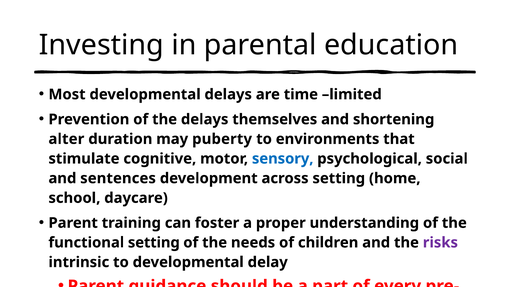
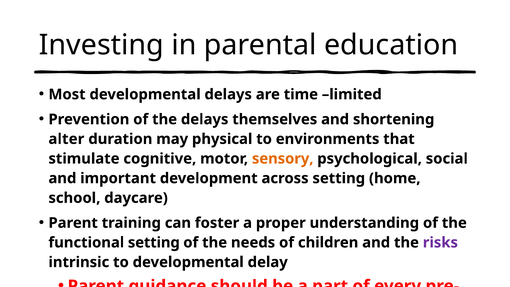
puberty: puberty -> physical (222, 139)
sensory colour: blue -> orange (283, 159)
sentences: sentences -> important (118, 178)
